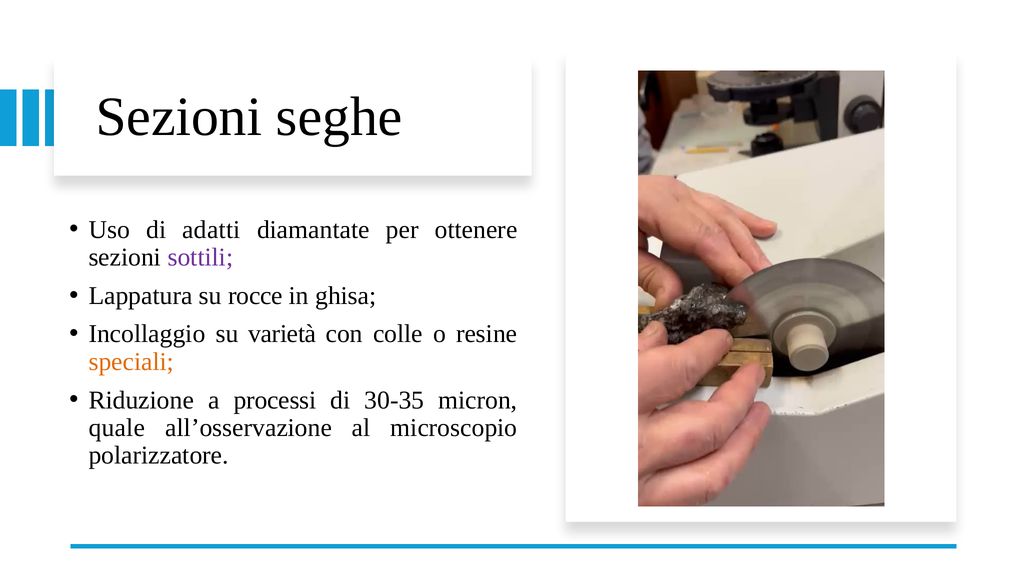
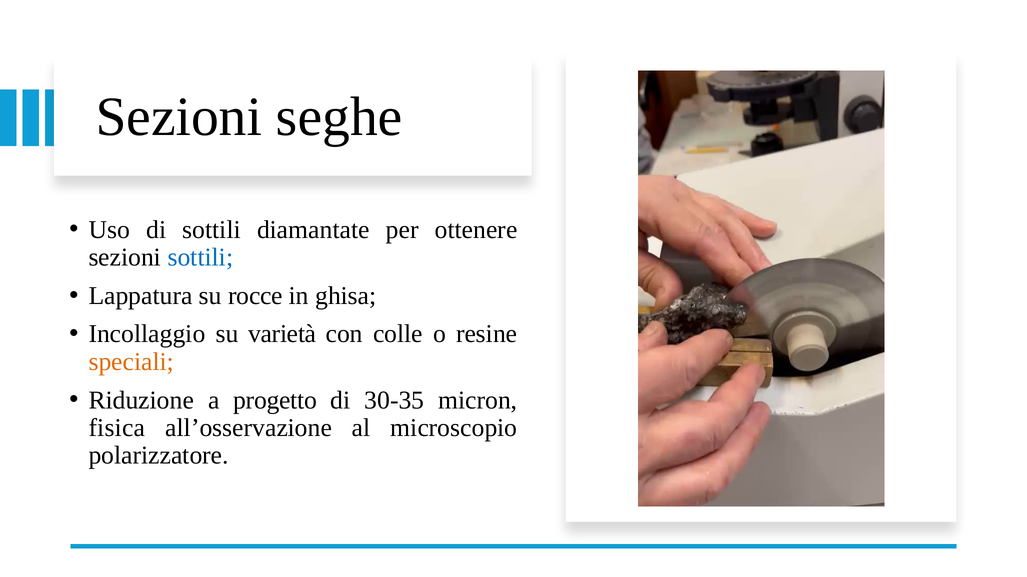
di adatti: adatti -> sottili (212, 230)
sottili colour: purple -> blue (200, 258)
processi: processi -> progetto (275, 401)
quale: quale -> fisica (117, 428)
